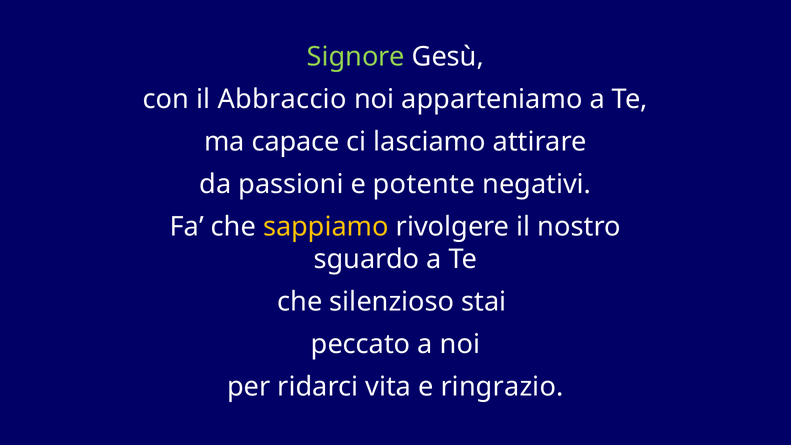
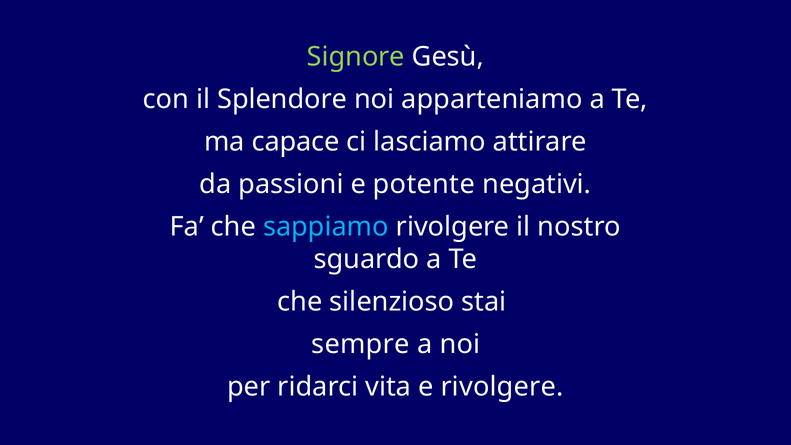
Abbraccio: Abbraccio -> Splendore (282, 99)
sappiamo colour: yellow -> light blue (326, 227)
peccato: peccato -> sempre (361, 344)
e ringrazio: ringrazio -> rivolgere (502, 387)
